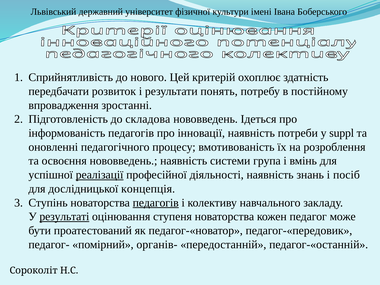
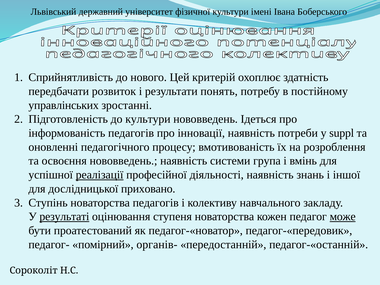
впровадження: впровадження -> управлінських (64, 105)
до складова: складова -> культури (148, 119)
посіб: посіб -> іншої (347, 175)
концепція: концепція -> приховано (148, 189)
педагогів underline: present -> none (156, 203)
може underline: none -> present (343, 217)
